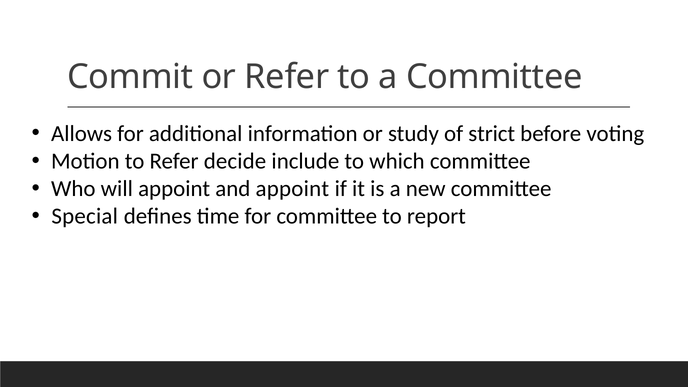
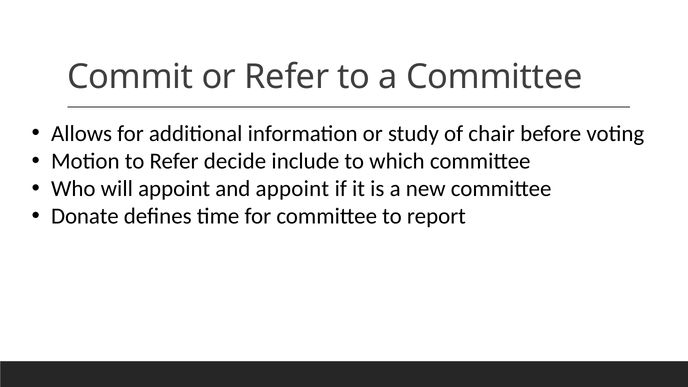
strict: strict -> chair (492, 134)
Special: Special -> Donate (85, 216)
